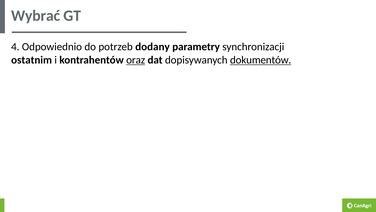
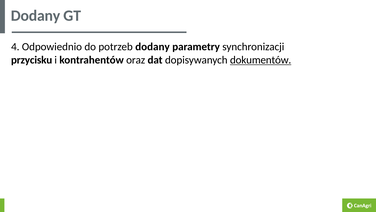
Wybrać: Wybrać -> Dodany (36, 16)
ostatnim: ostatnim -> przycisku (32, 60)
oraz underline: present -> none (136, 60)
